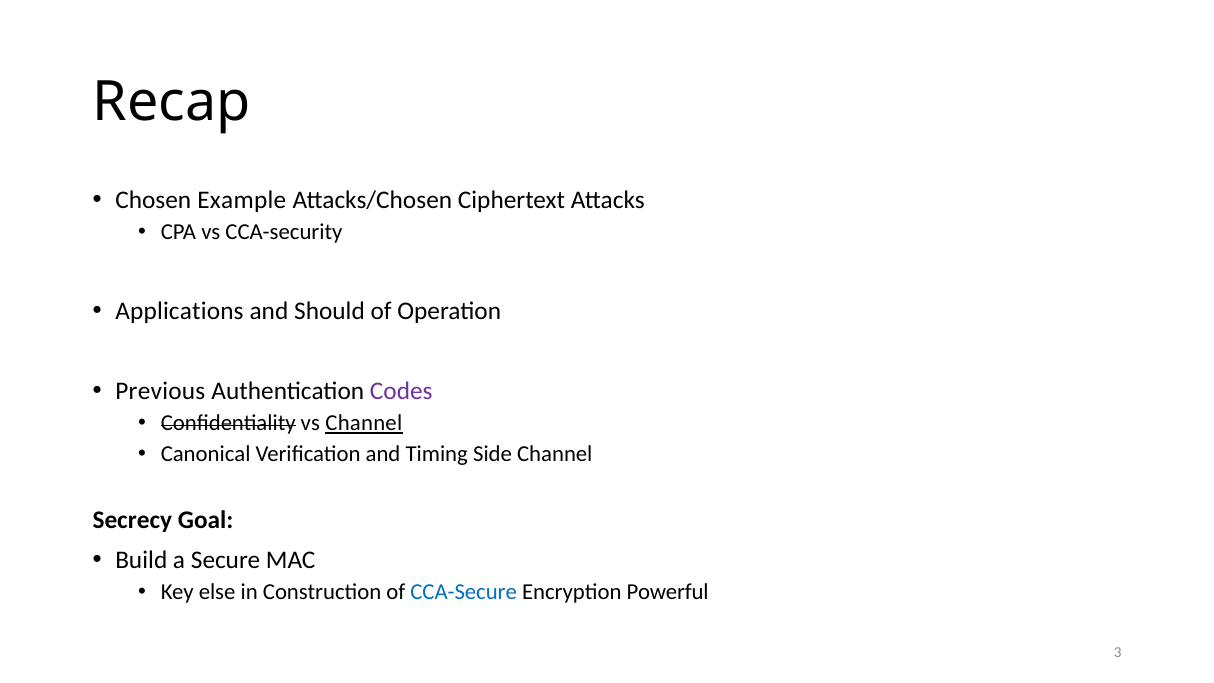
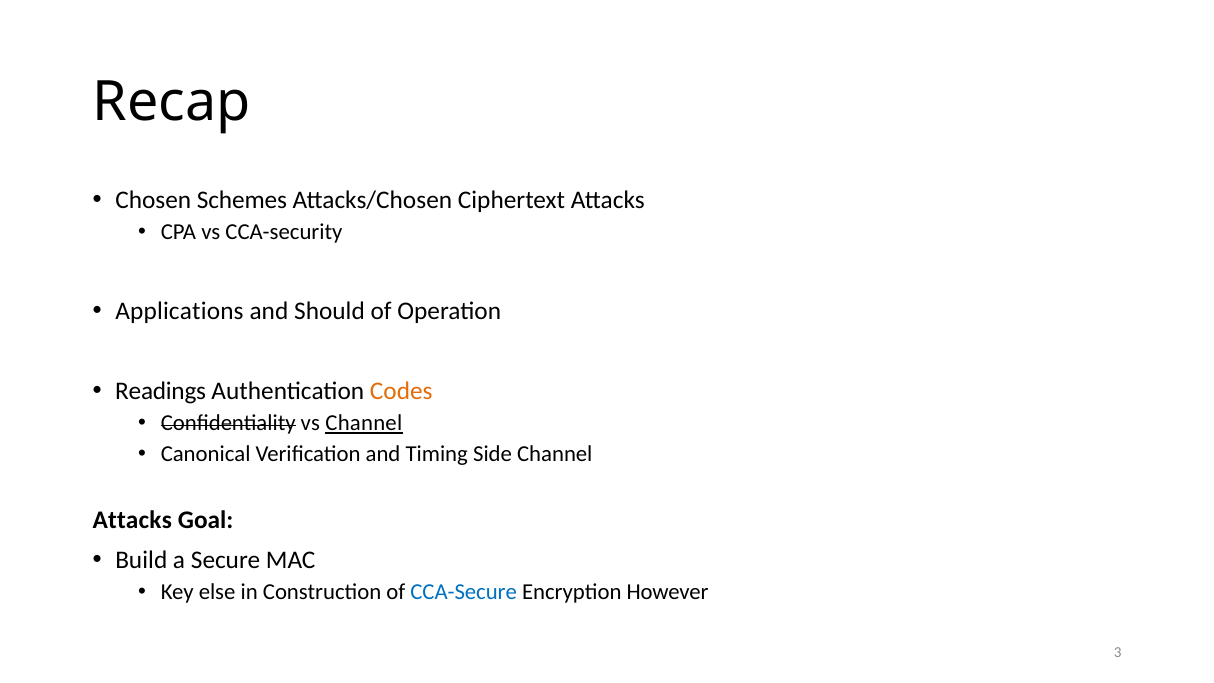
Example: Example -> Schemes (242, 200)
Previous: Previous -> Readings (161, 391)
Codes colour: purple -> orange (401, 391)
Secrecy: Secrecy -> Attacks (132, 520)
Powerful: Powerful -> However (668, 592)
